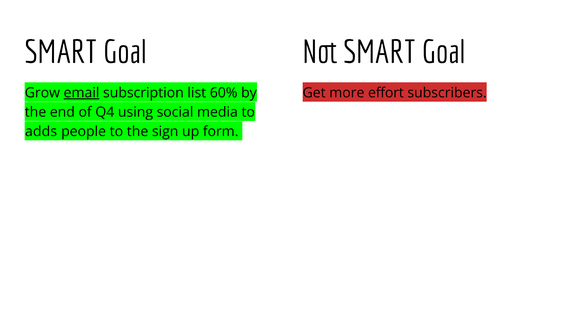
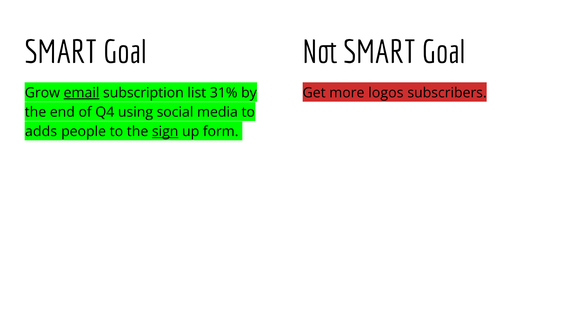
60%: 60% -> 31% (224, 93)
effort: effort -> logos (386, 93)
sign underline: none -> present (165, 132)
